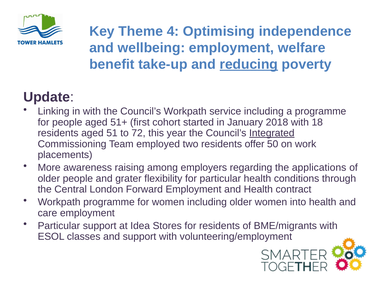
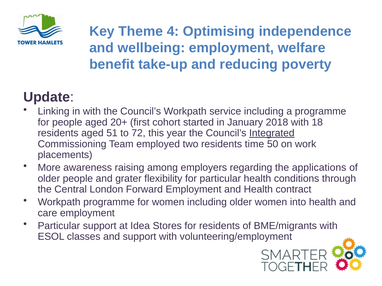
reducing underline: present -> none (249, 64)
51+: 51+ -> 20+ (119, 122)
offer: offer -> time (254, 144)
